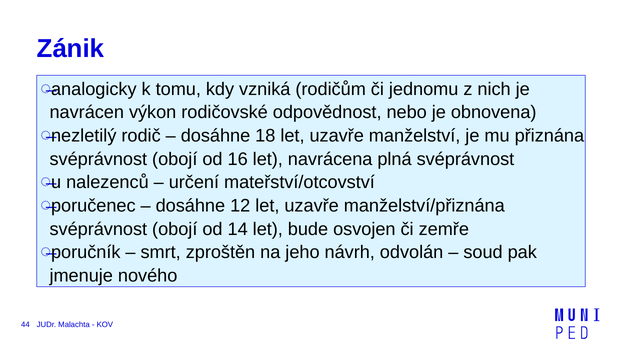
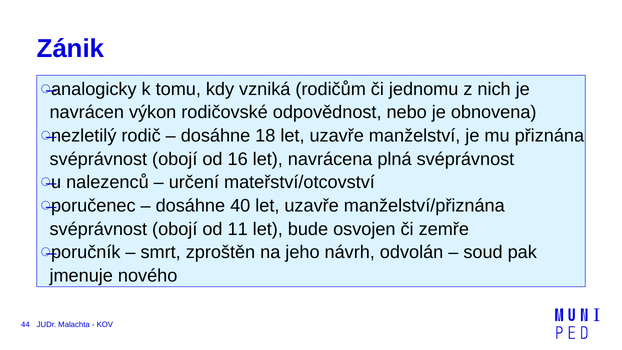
12: 12 -> 40 (240, 206)
14: 14 -> 11 (238, 229)
